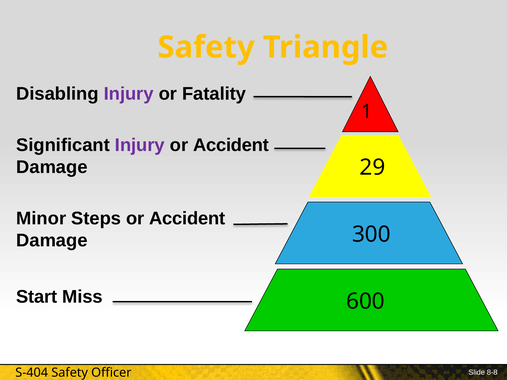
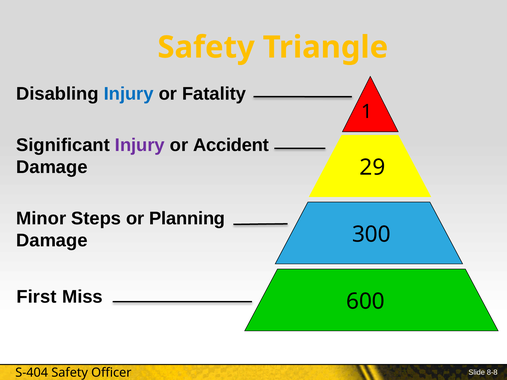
Injury colour: purple -> blue (129, 94)
Accident: Accident -> Planning (187, 219)
Start: Start -> First (37, 297)
